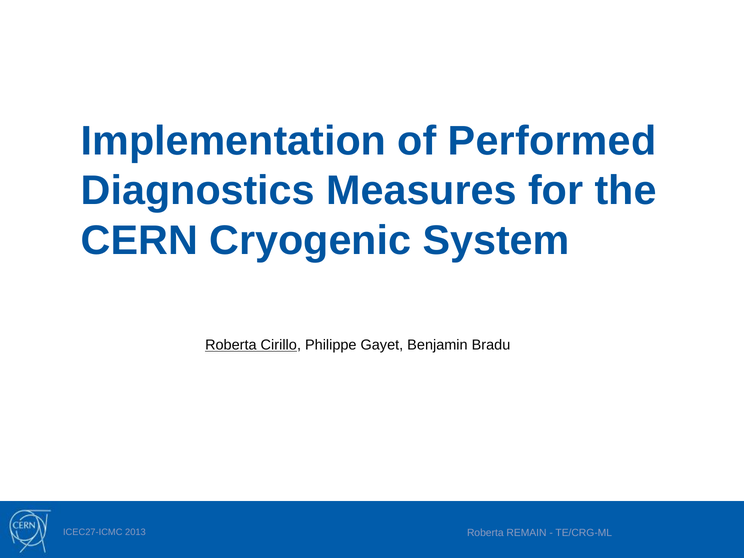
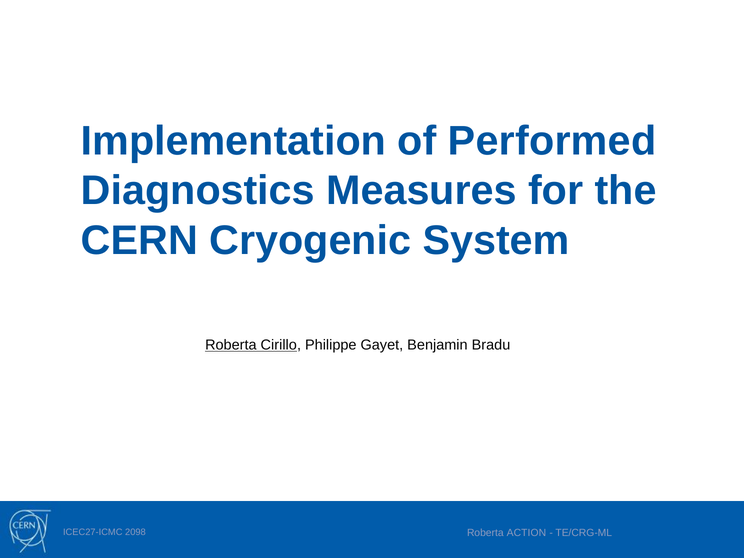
REMAIN: REMAIN -> ACTION (526, 533)
2013: 2013 -> 2098 (135, 532)
